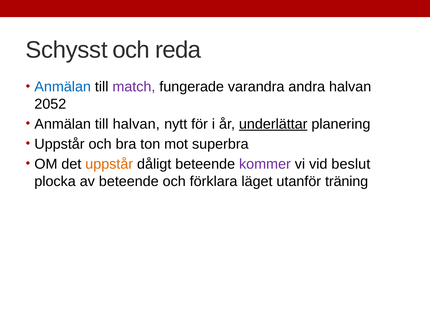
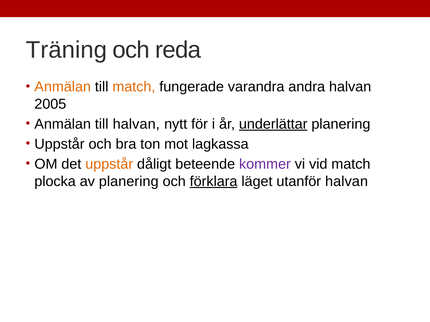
Schysst: Schysst -> Träning (66, 50)
Anmälan colour: blue -> orange (63, 87)
match colour: purple -> orange (134, 87)
2052: 2052 -> 2005 (50, 104)
superbra: superbra -> lagkassa (220, 144)
vid beslut: beslut -> match (351, 164)
av beteende: beteende -> planering (129, 182)
förklara underline: none -> present (214, 182)
utanför träning: träning -> halvan (347, 182)
